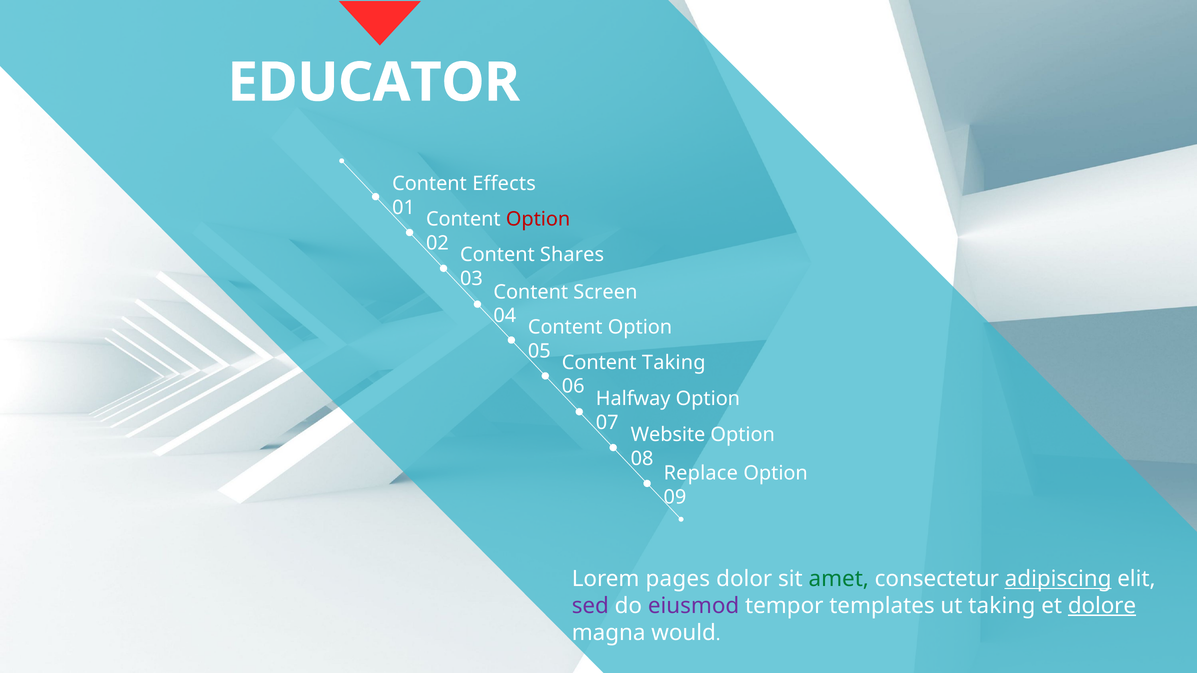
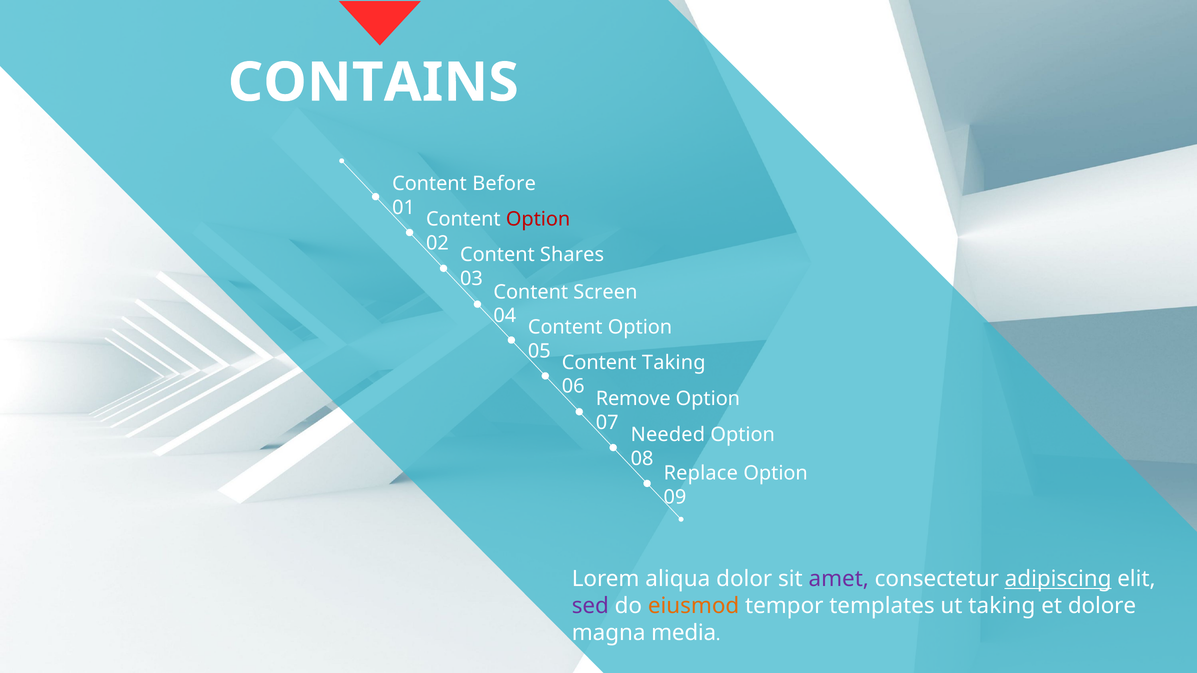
EDUCATOR: EDUCATOR -> CONTAINS (373, 83)
Effects: Effects -> Before (504, 184)
Halfway: Halfway -> Remove (633, 399)
Website: Website -> Needed (668, 435)
pages: pages -> aliqua (678, 579)
amet colour: green -> purple (839, 579)
eiusmod colour: purple -> orange (694, 606)
dolore underline: present -> none (1102, 606)
would: would -> media (684, 633)
